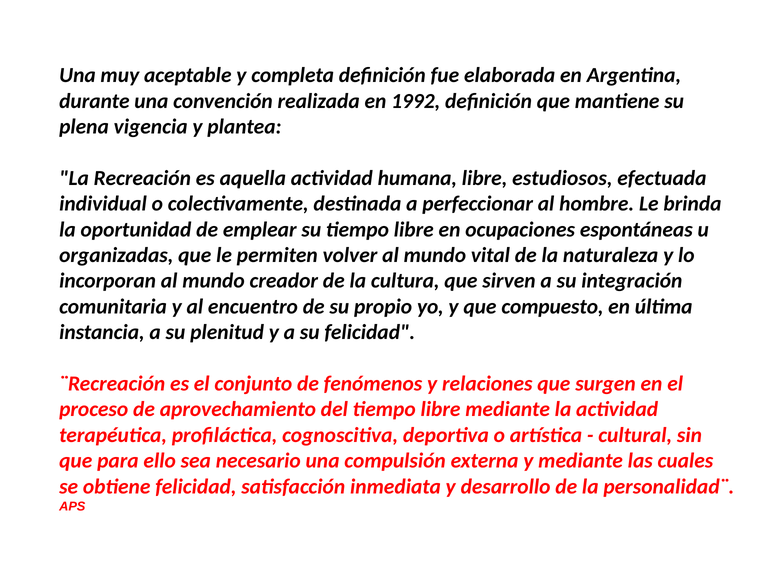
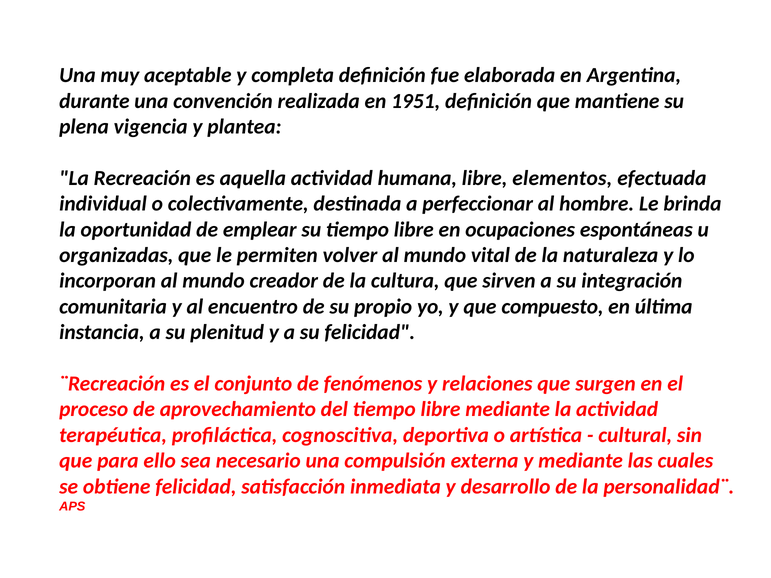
1992: 1992 -> 1951 (416, 101)
estudiosos: estudiosos -> elementos (562, 178)
